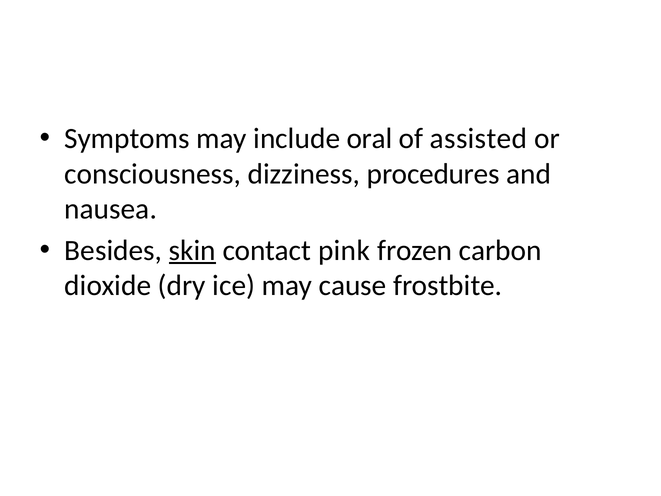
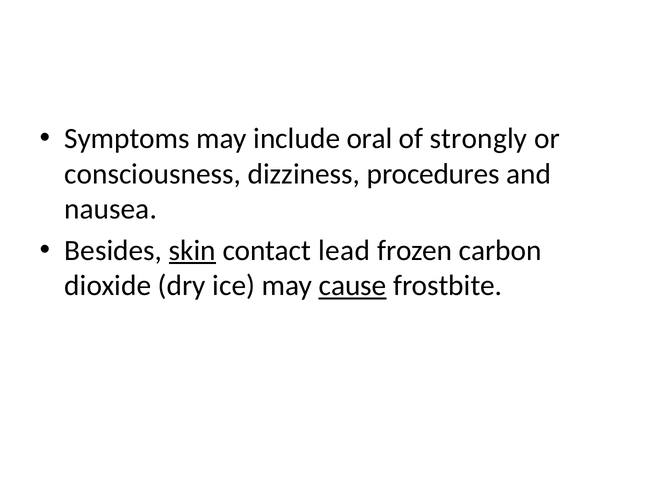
assisted: assisted -> strongly (479, 139)
pink: pink -> lead (344, 250)
cause underline: none -> present (353, 286)
